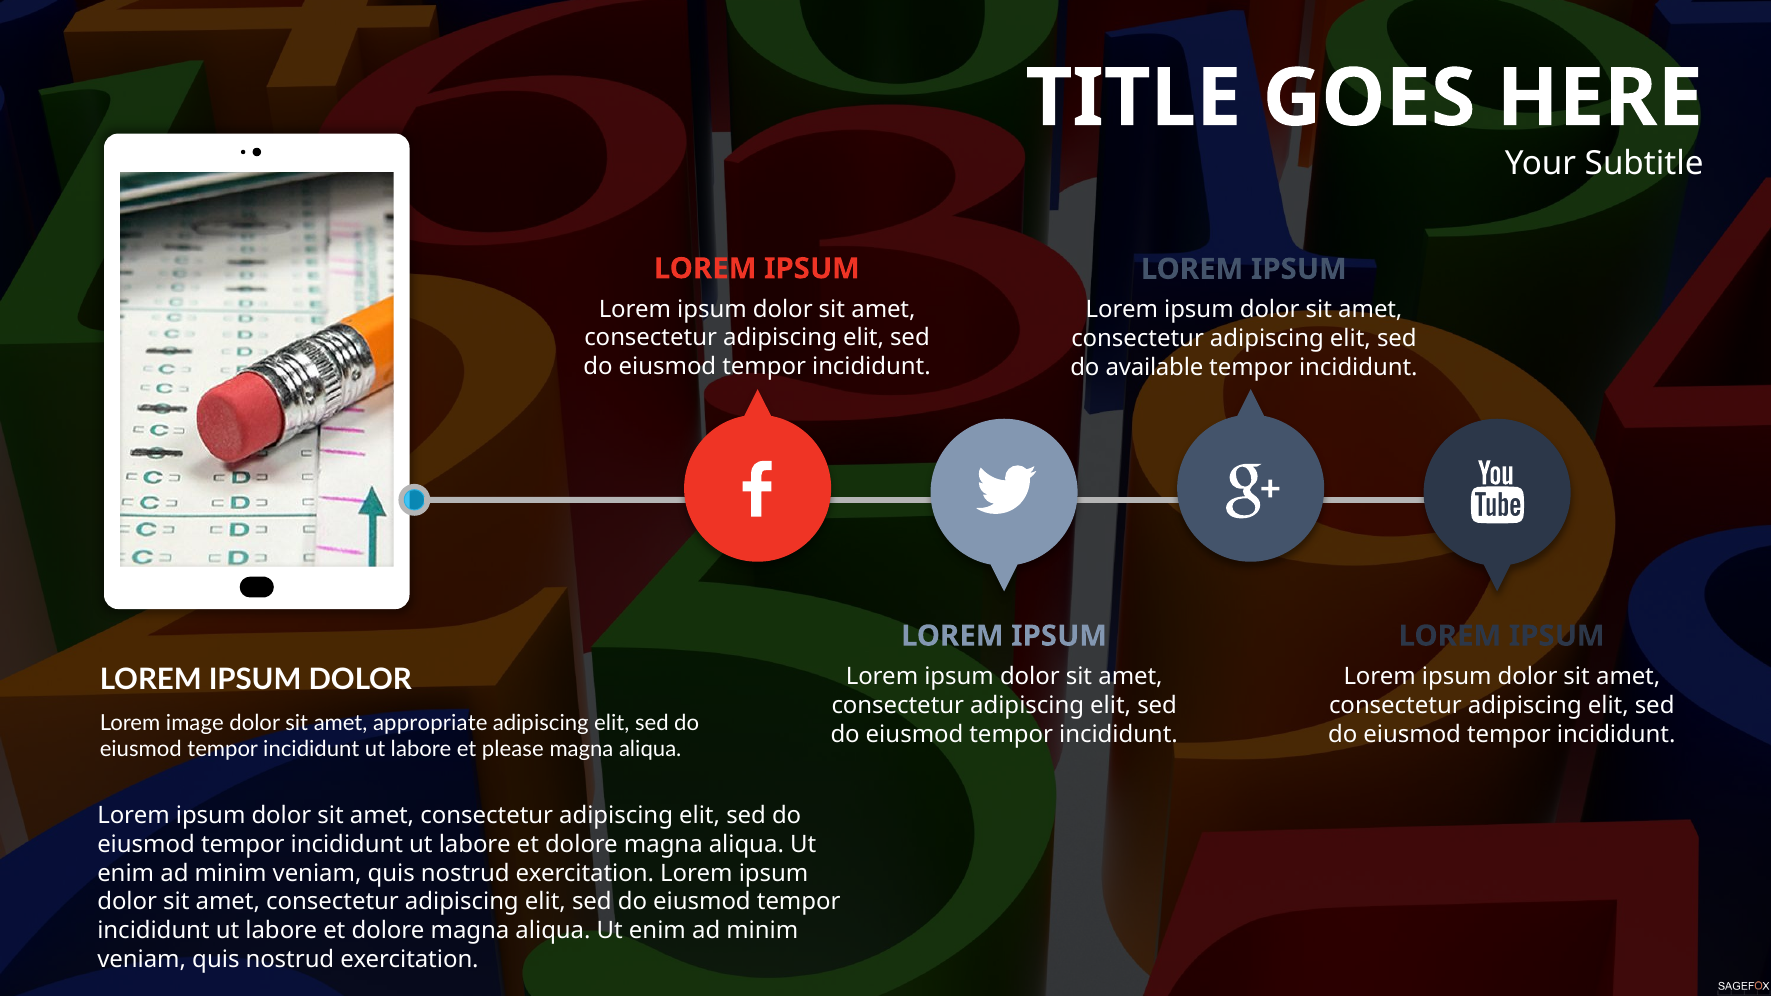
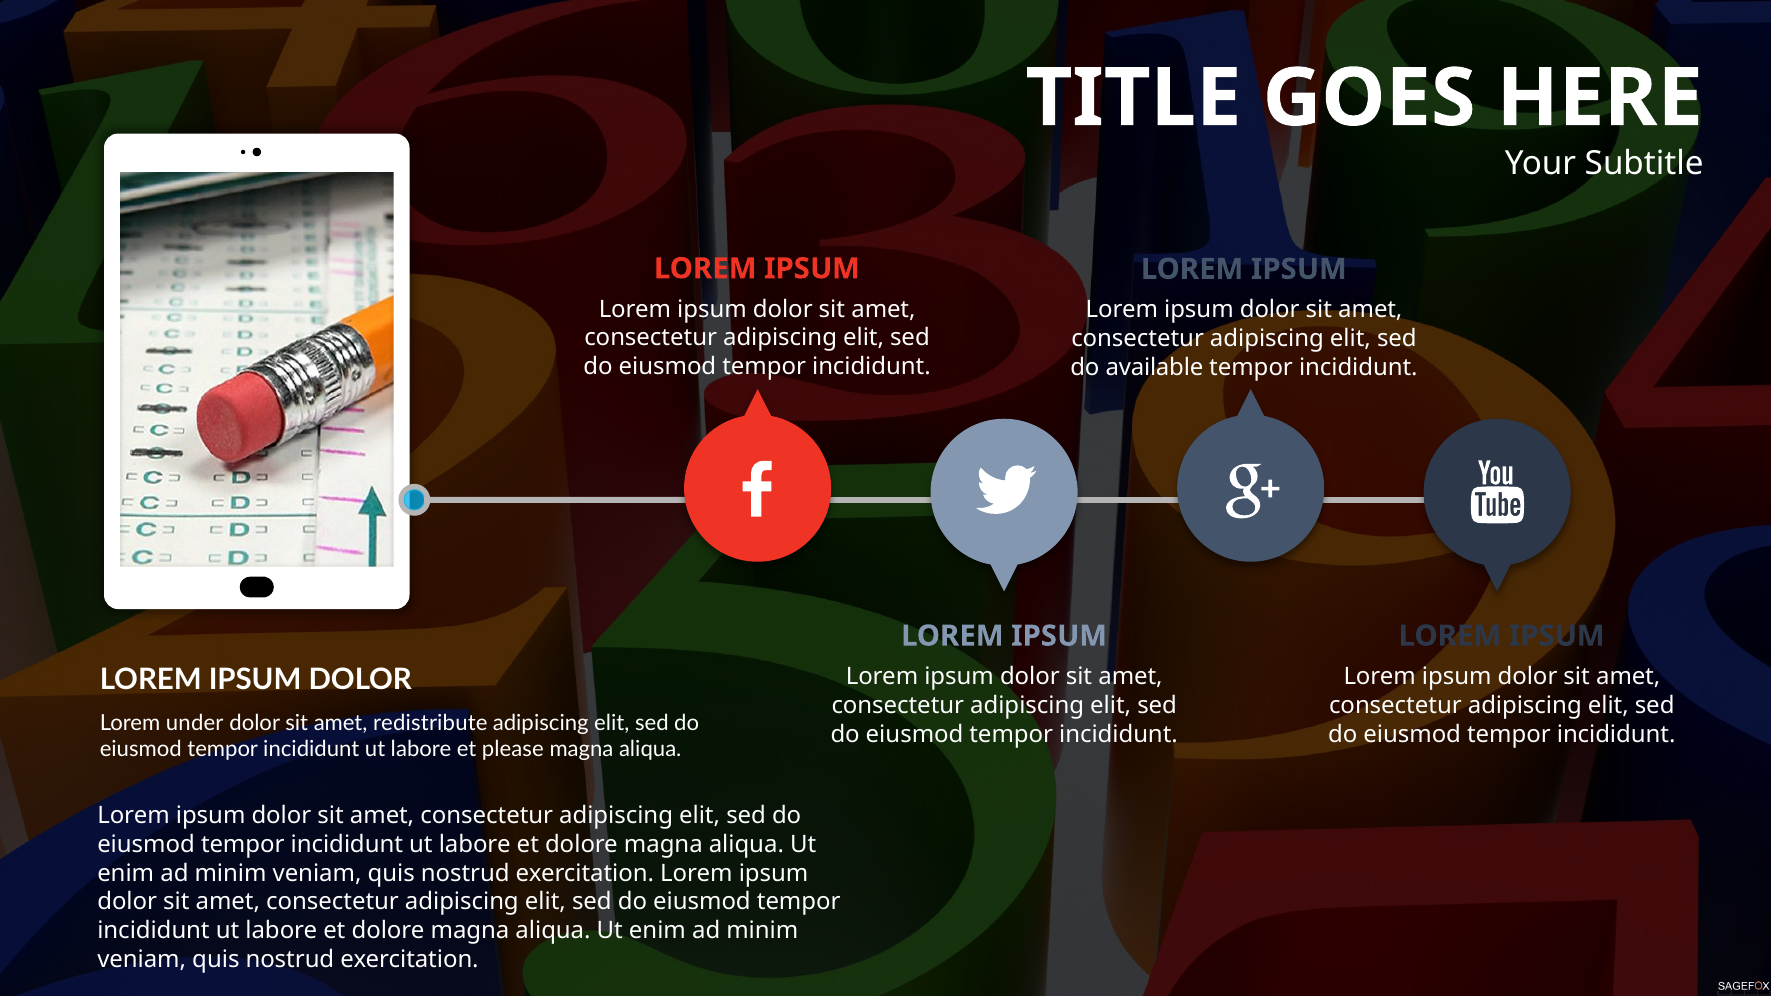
image: image -> under (195, 723)
appropriate: appropriate -> redistribute (430, 723)
